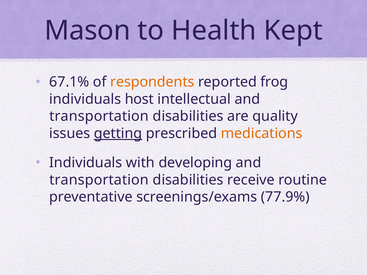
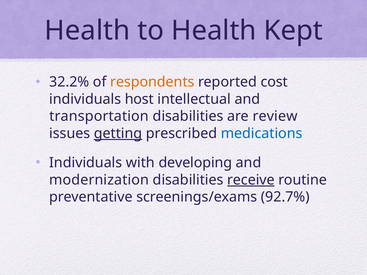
Mason: Mason -> Health (87, 31)
67.1%: 67.1% -> 32.2% (69, 82)
frog: frog -> cost (274, 82)
quality: quality -> review (275, 116)
medications colour: orange -> blue (262, 134)
transportation: transportation -> modernization (99, 180)
receive underline: none -> present (251, 180)
77.9%: 77.9% -> 92.7% (285, 197)
